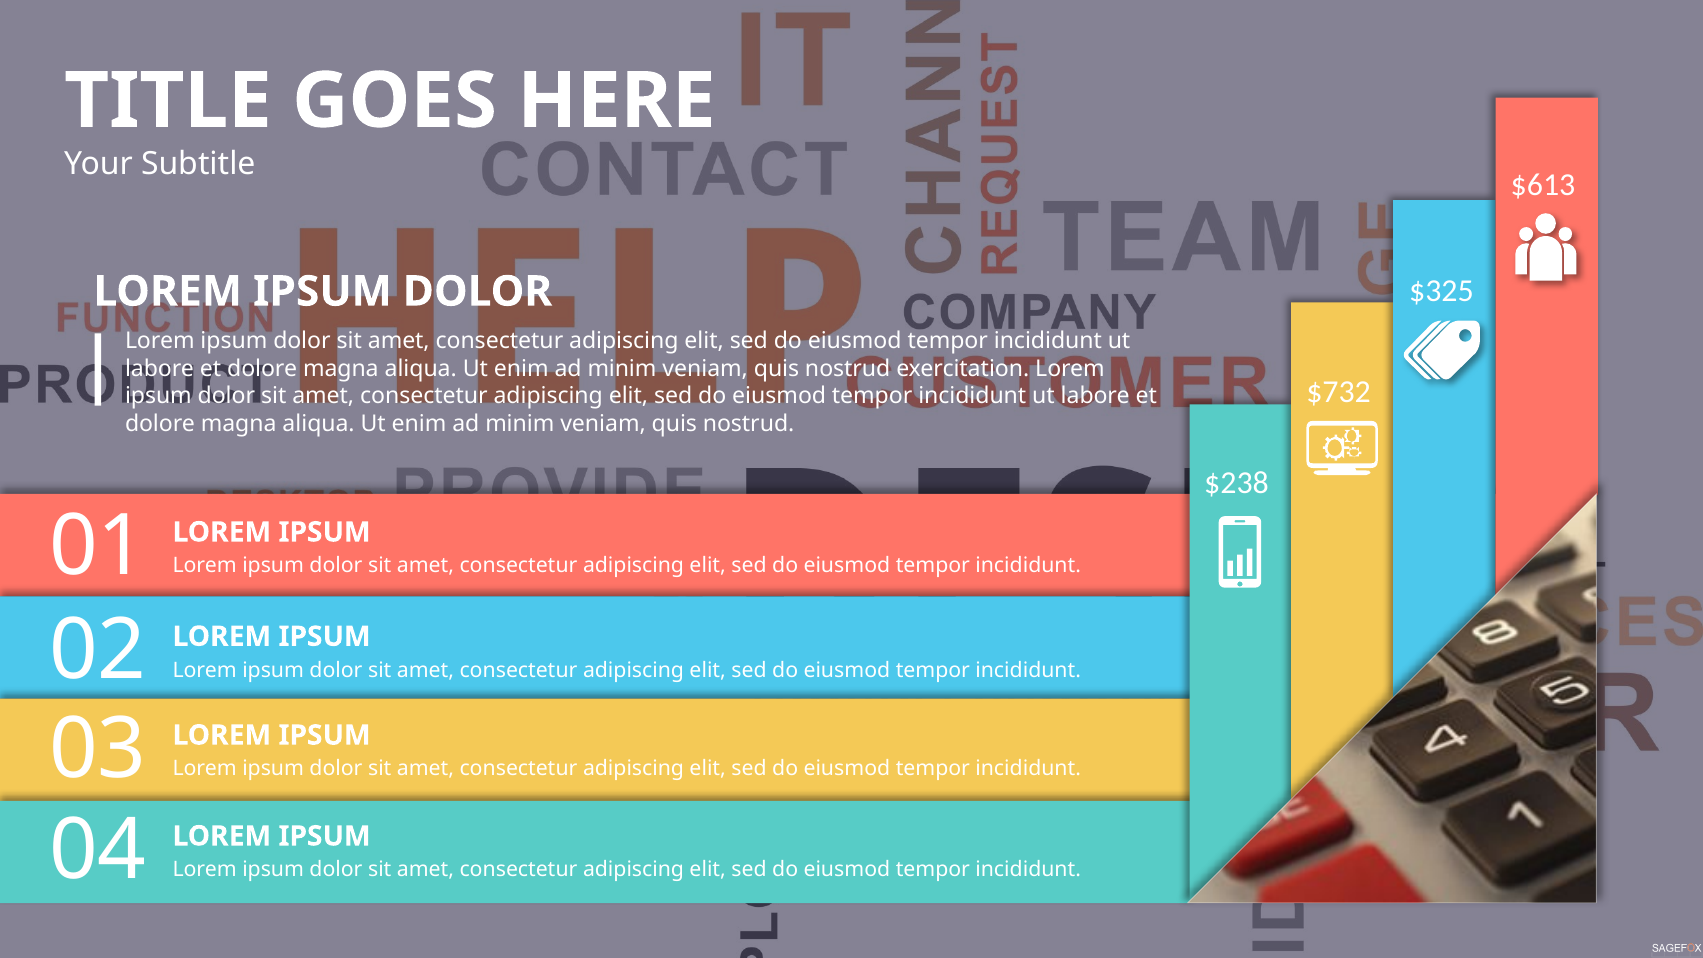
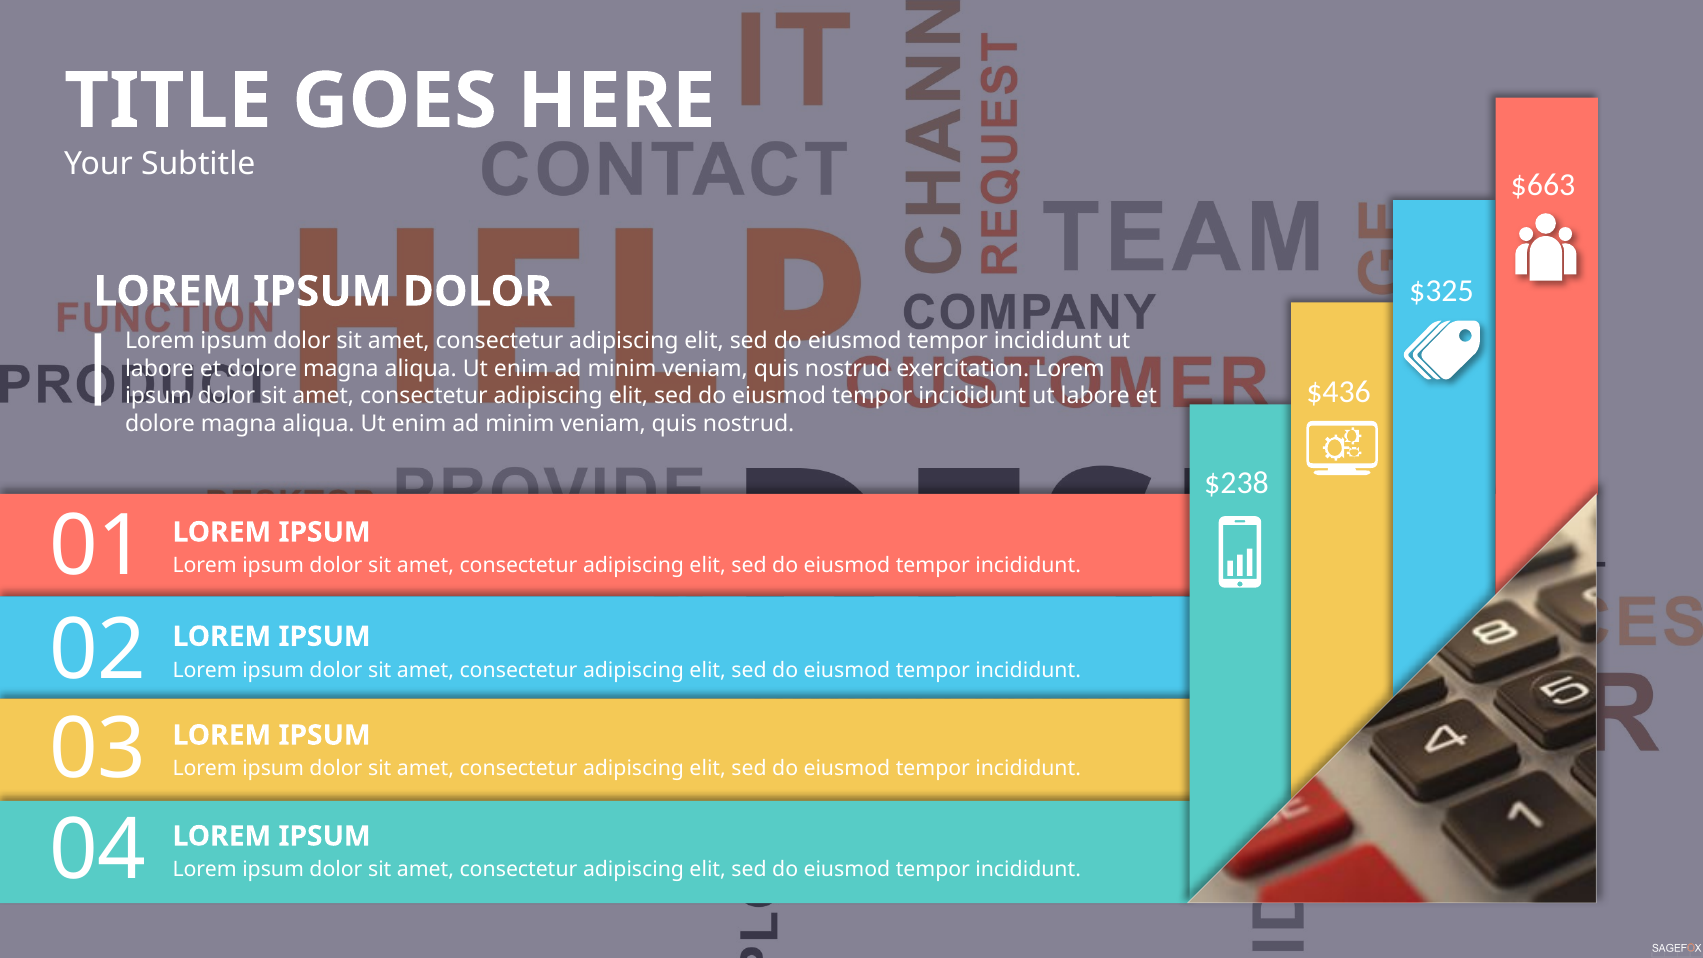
$613: $613 -> $663 (1543, 185)
$732: $732 -> $436 (1339, 392)
